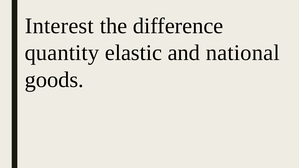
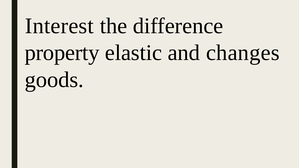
quantity: quantity -> property (62, 53)
national: national -> changes (243, 53)
